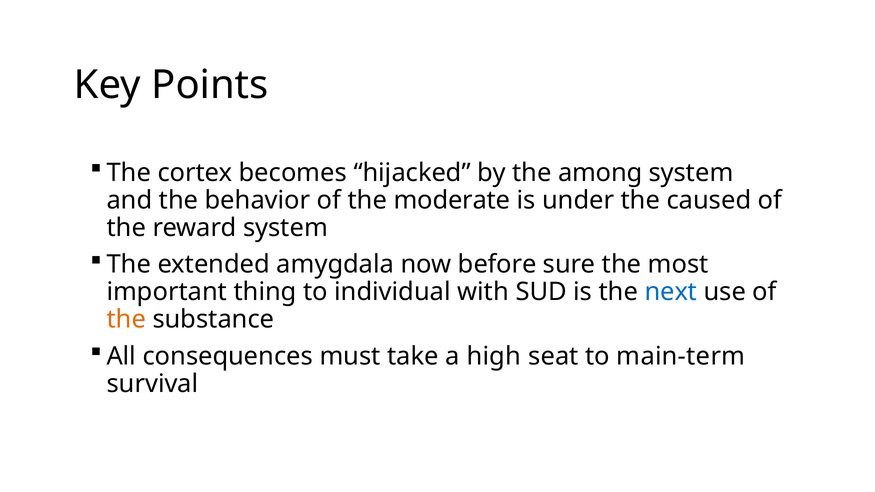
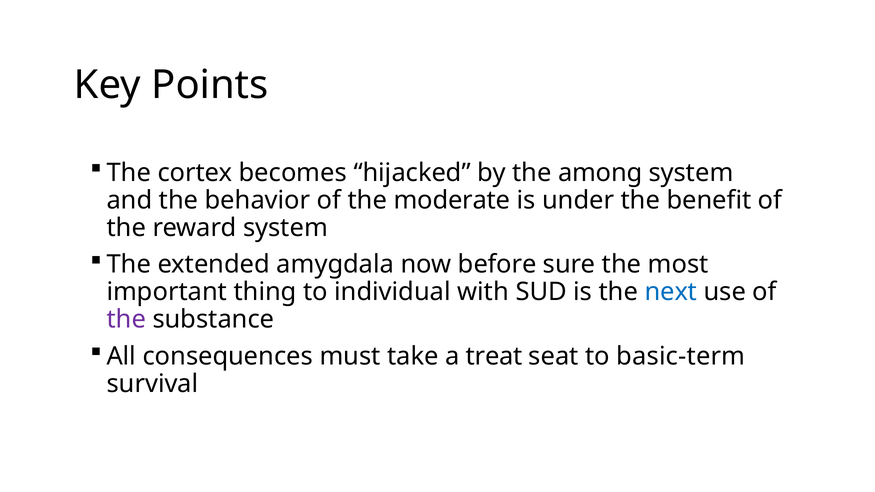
caused: caused -> benefit (709, 200)
the colour: orange -> purple (126, 320)
high: high -> treat (494, 356)
main-term: main-term -> basic-term (681, 356)
